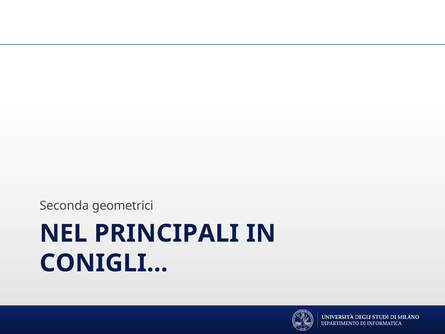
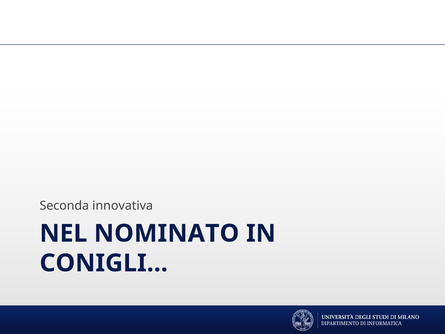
geometrici: geometrici -> innovativa (123, 206)
PRINCIPALI: PRINCIPALI -> NOMINATO (167, 233)
